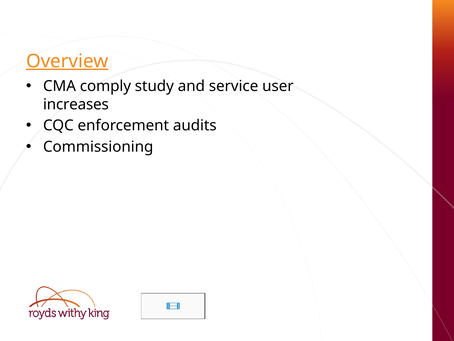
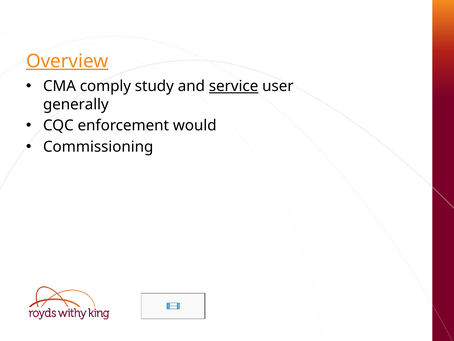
service underline: none -> present (234, 86)
increases: increases -> generally (76, 104)
audits: audits -> would (195, 125)
